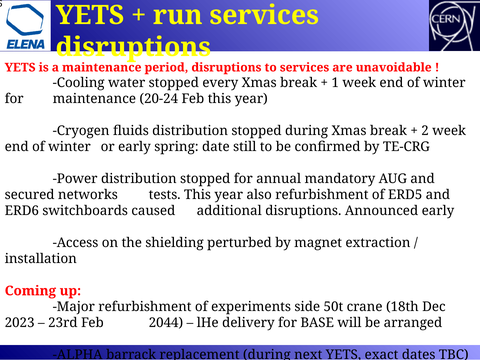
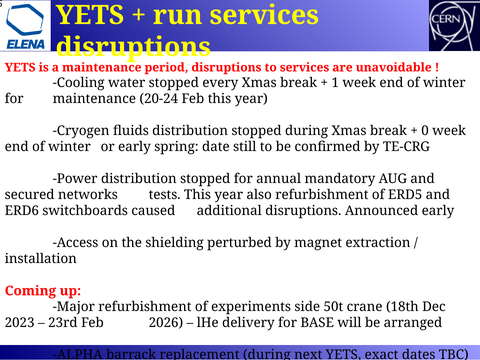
2: 2 -> 0 (425, 131)
2044: 2044 -> 2026 (166, 323)
